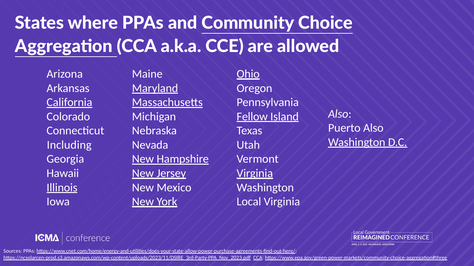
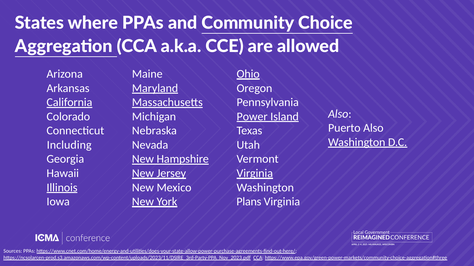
Fellow: Fellow -> Power (252, 117)
Local: Local -> Plans (249, 202)
